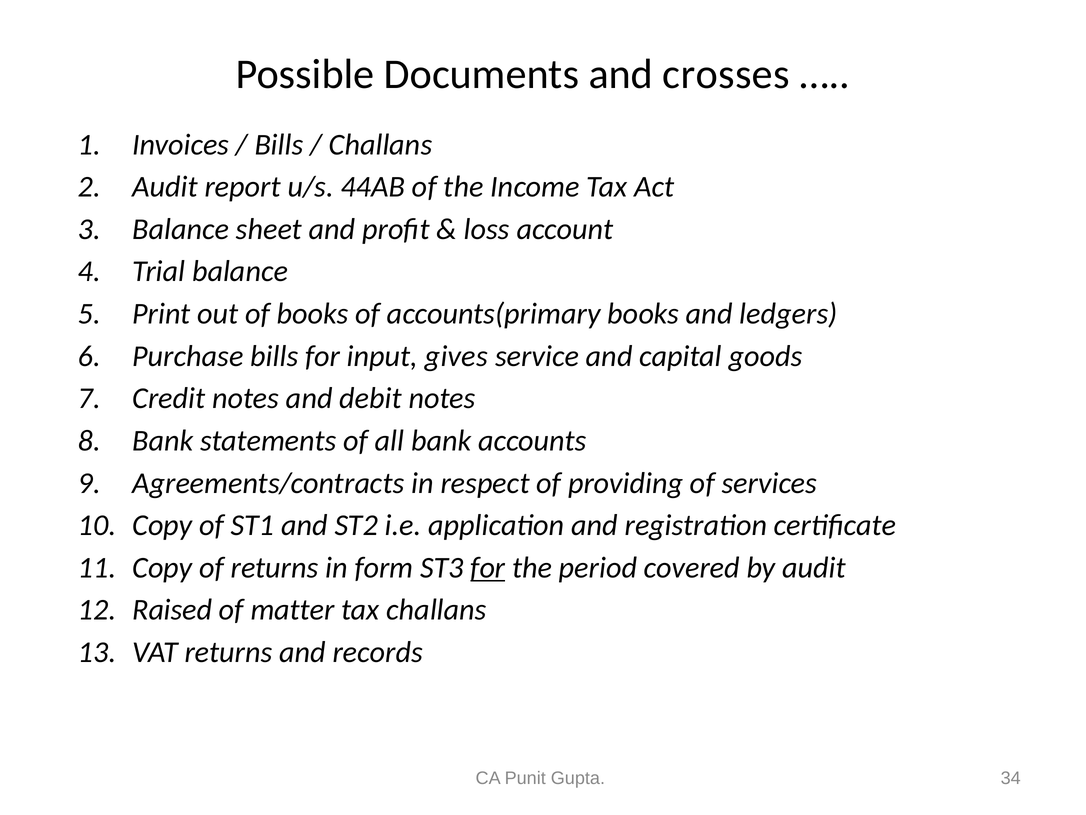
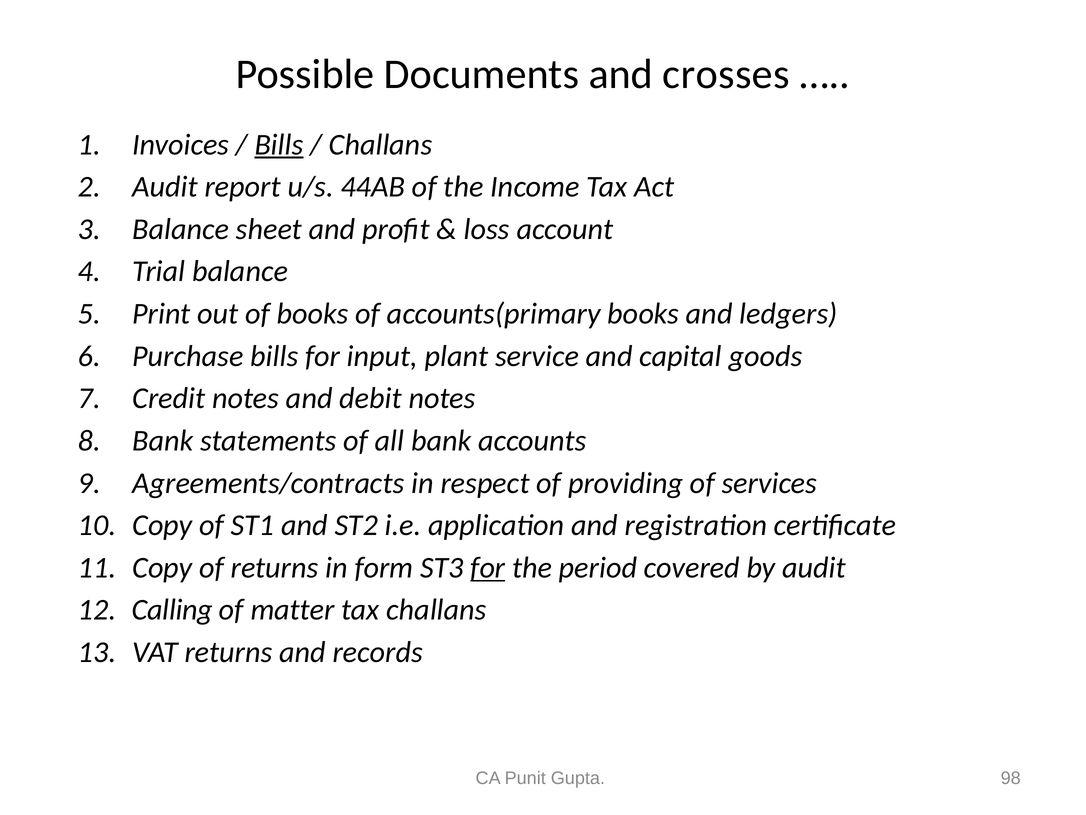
Bills underline: none -> present (279, 144)
gives: gives -> plant (456, 356)
Raised: Raised -> Calling (172, 610)
34: 34 -> 98 (1011, 778)
